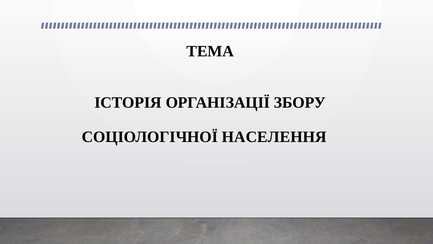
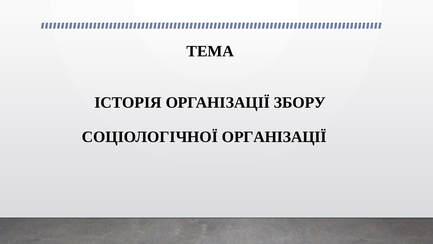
СОЦІОЛОГІЧНОЇ НАСЕЛЕННЯ: НАСЕЛЕННЯ -> ОРГАНІЗАЦІЇ (274, 137)
